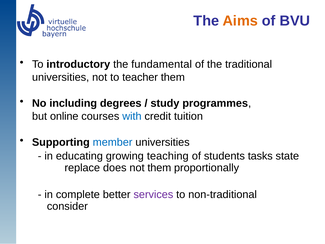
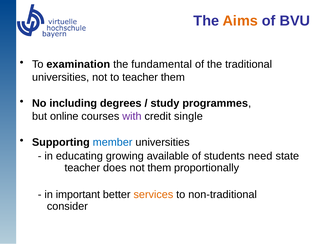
introductory: introductory -> examination (78, 64)
with colour: blue -> purple (132, 116)
tuition: tuition -> single (188, 116)
teaching: teaching -> available (168, 156)
tasks: tasks -> need (260, 156)
replace: replace -> teacher (82, 168)
complete: complete -> important (78, 194)
services colour: purple -> orange (153, 194)
